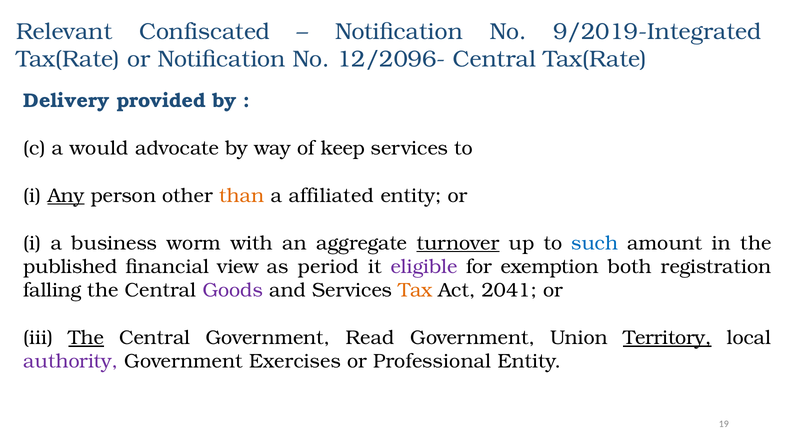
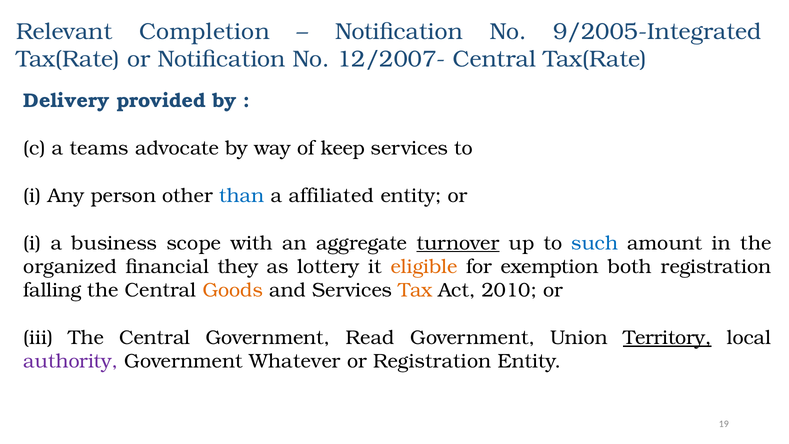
Confiscated: Confiscated -> Completion (204, 32)
9/2019-Integrated: 9/2019-Integrated -> 9/2005-Integrated (657, 32)
12/2096-: 12/2096- -> 12/2007- (391, 59)
would: would -> teams (99, 148)
Any underline: present -> none (66, 196)
than colour: orange -> blue (242, 196)
worm: worm -> scope (194, 243)
published: published -> organized (70, 267)
view: view -> they (238, 267)
period: period -> lottery (328, 267)
eligible colour: purple -> orange (424, 267)
Goods colour: purple -> orange (233, 290)
2041: 2041 -> 2010 (509, 290)
The underline: present -> none (86, 338)
Exercises: Exercises -> Whatever (295, 361)
or Professional: Professional -> Registration (432, 361)
